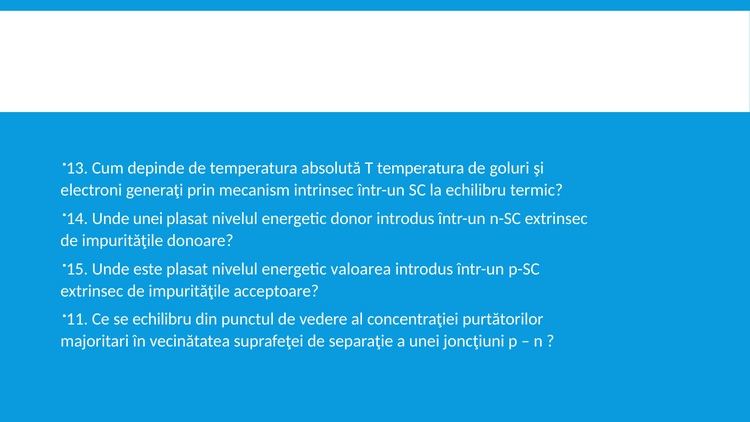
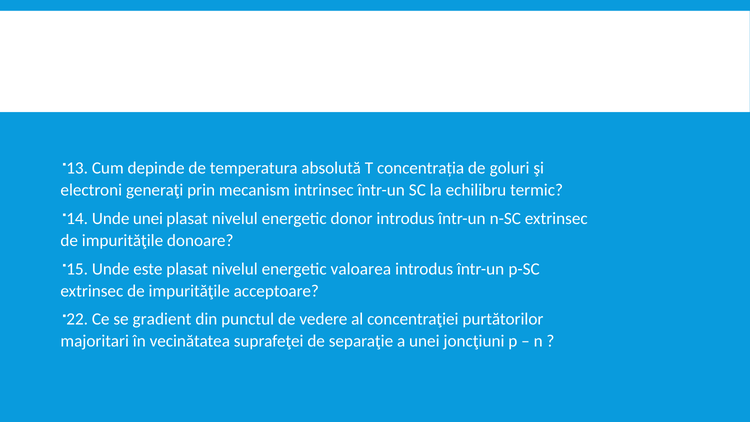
T temperatura: temperatura -> concentrația (421, 168)
11: 11 -> 22 (77, 319)
se echilibru: echilibru -> gradient (162, 319)
